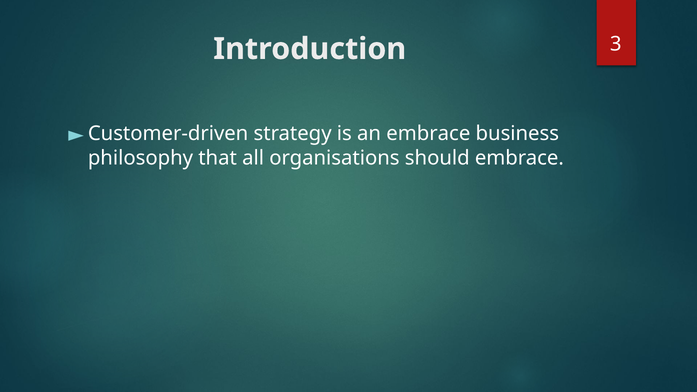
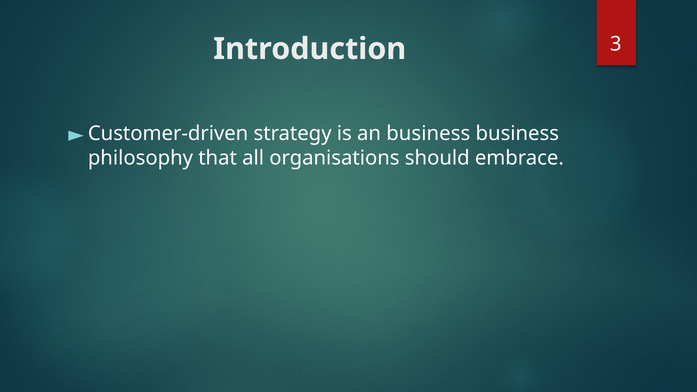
an embrace: embrace -> business (428, 134)
